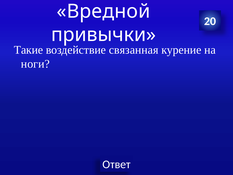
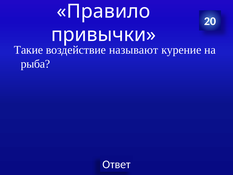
Вредной: Вредной -> Правило (103, 11)
связанная: связанная -> называют (134, 50)
ноги: ноги -> рыба (35, 64)
